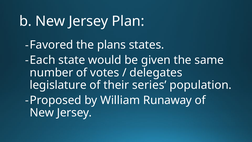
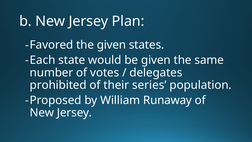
the plans: plans -> given (111, 45)
legislature: legislature -> prohibited (58, 85)
